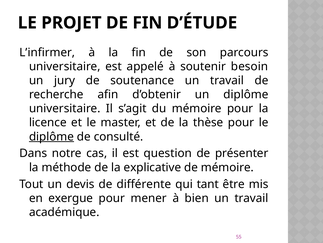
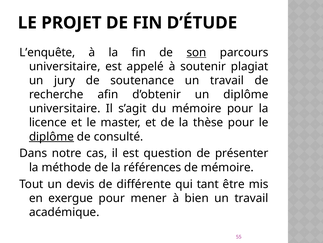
L’infirmer: L’infirmer -> L’enquête (47, 52)
son underline: none -> present (196, 52)
besoin: besoin -> plagiat (250, 66)
explicative: explicative -> références (152, 167)
